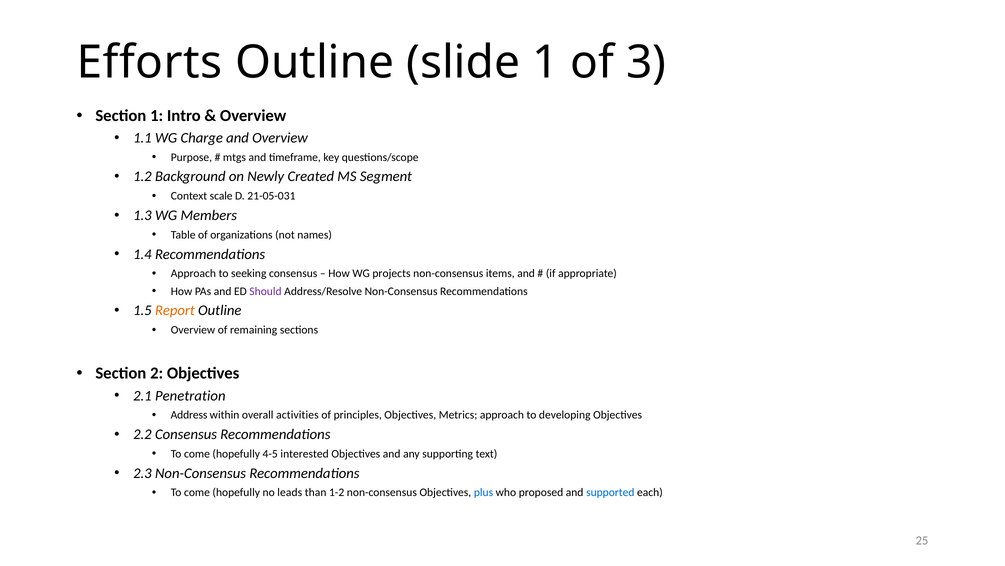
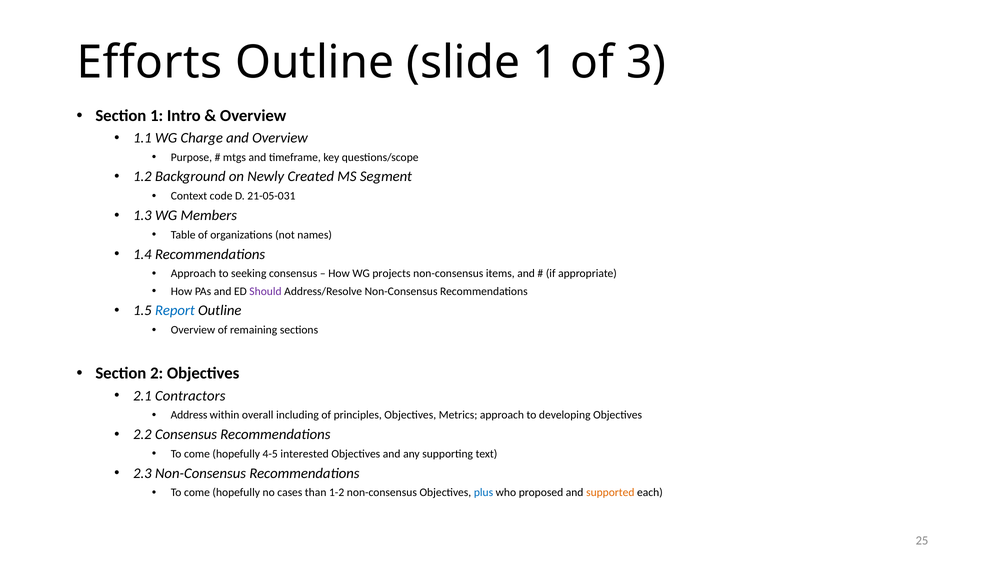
scale: scale -> code (221, 196)
Report colour: orange -> blue (175, 310)
Penetration: Penetration -> Contractors (190, 395)
activities: activities -> including (297, 415)
leads: leads -> cases (290, 492)
supported colour: blue -> orange (610, 492)
